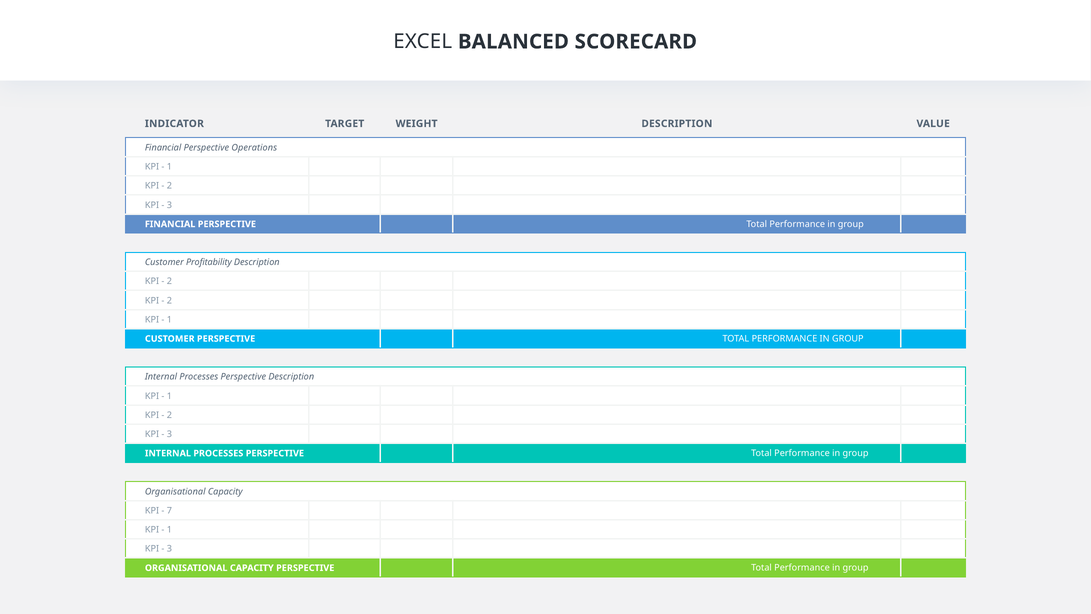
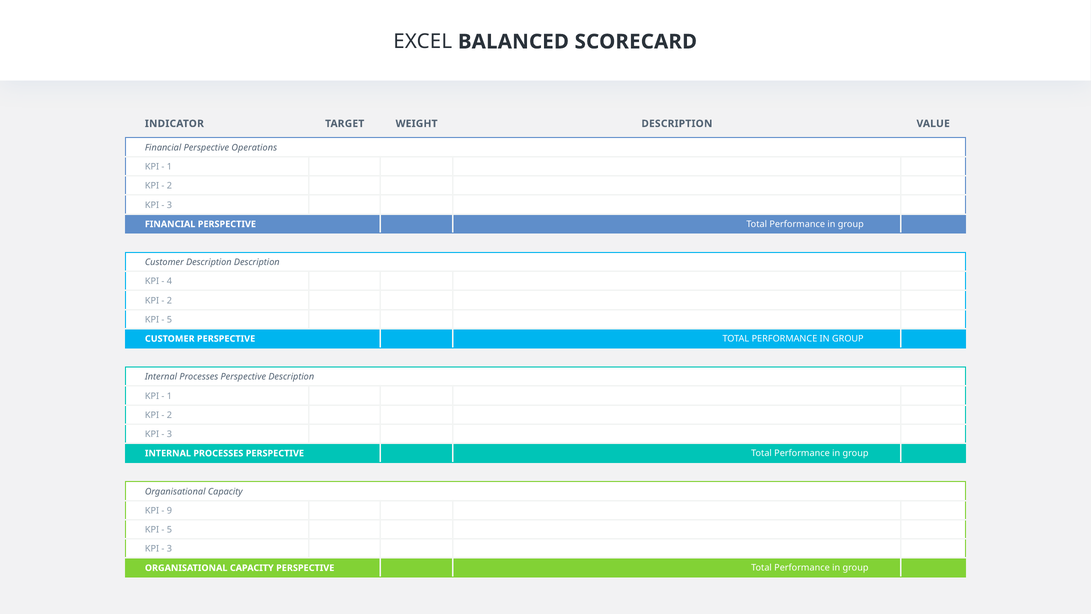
Customer Profitability: Profitability -> Description (209, 262)
2: 2 -> 4 (169, 281)
1: 1 -> 5 (169, 319)
7: 7 -> 9 (169, 510)
1: 1 -> 5 (169, 529)
